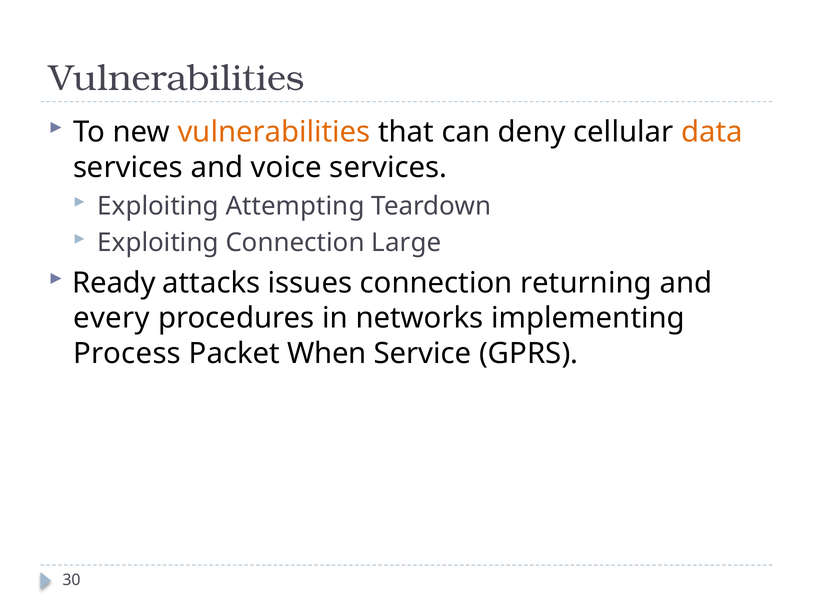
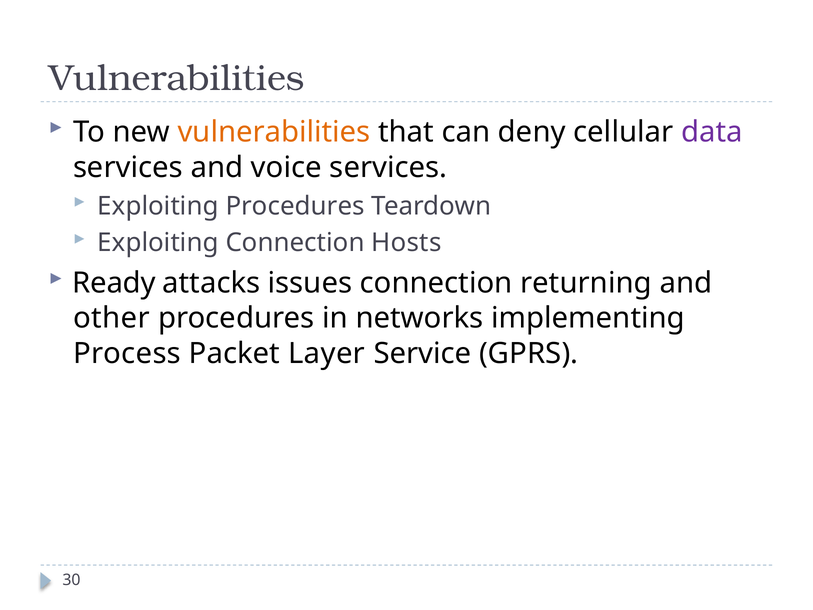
data colour: orange -> purple (712, 132)
Exploiting Attempting: Attempting -> Procedures (295, 206)
Large: Large -> Hosts (406, 243)
every: every -> other (112, 318)
When: When -> Layer (327, 353)
